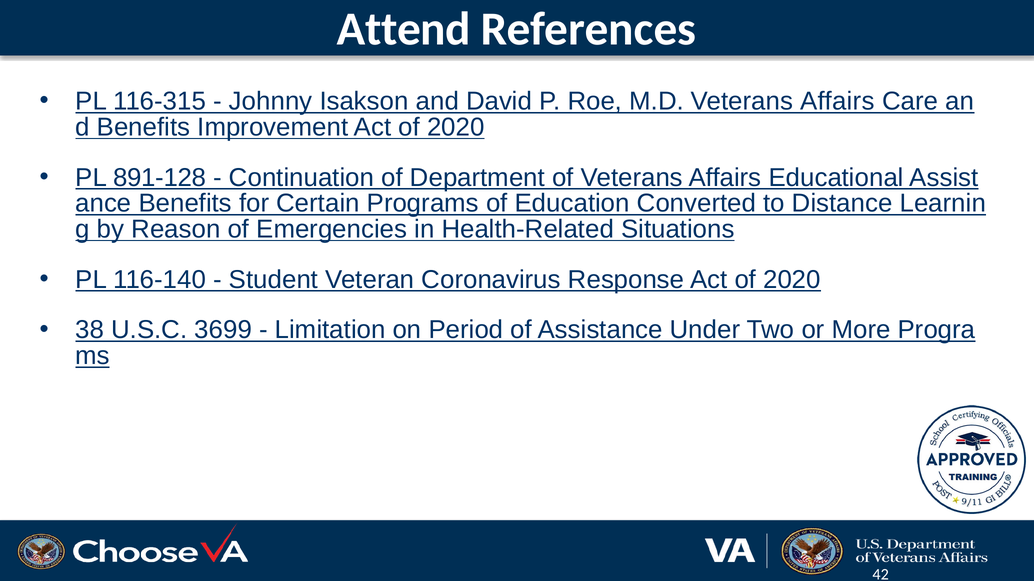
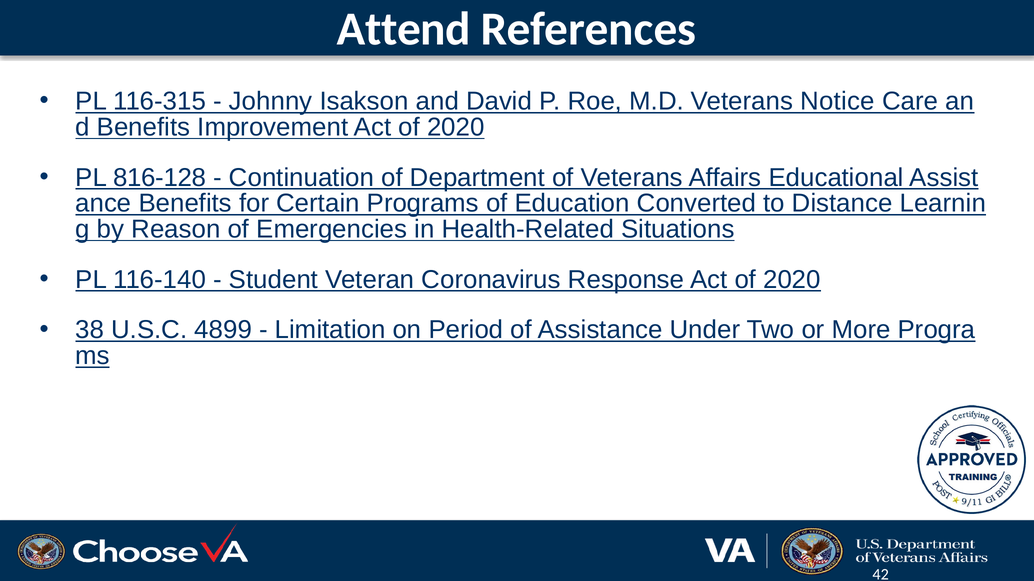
M.D Veterans Affairs: Affairs -> Notice (837, 101)
891-128: 891-128 -> 816-128 (160, 178)
3699: 3699 -> 4899 (223, 330)
